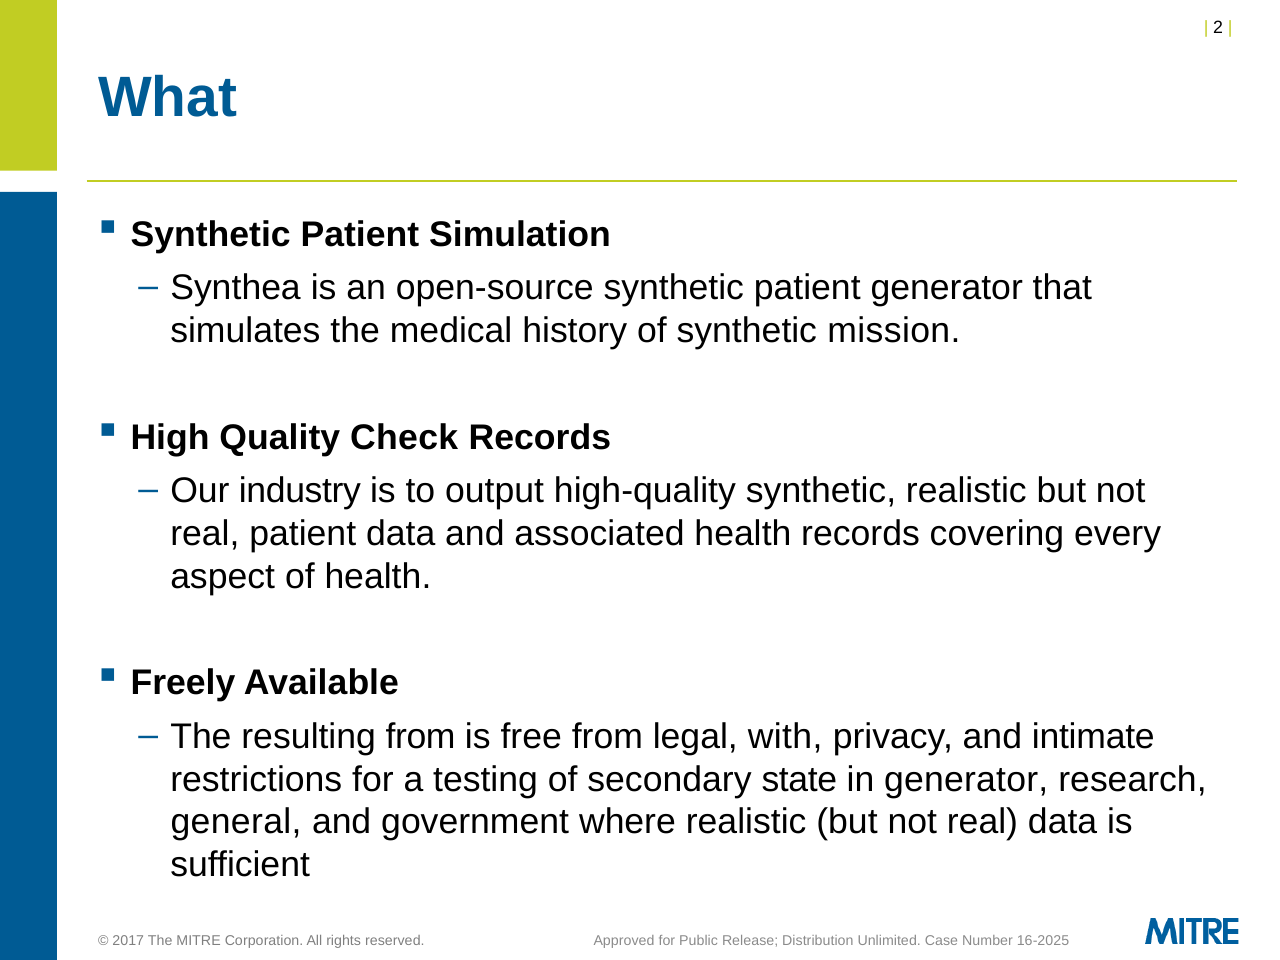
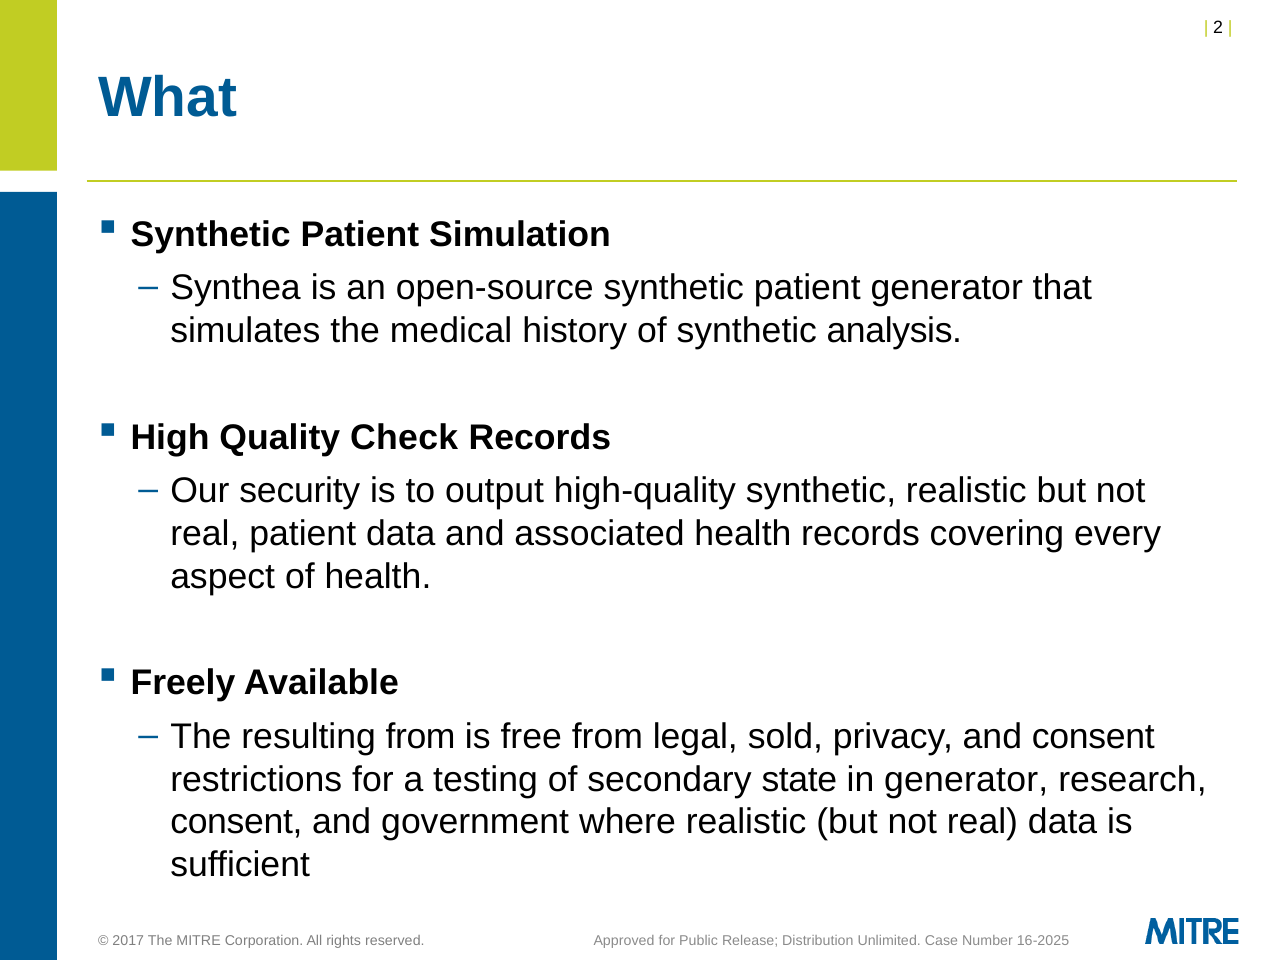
mission: mission -> analysis (894, 331)
industry: industry -> security (300, 491)
with: with -> sold (785, 737)
and intimate: intimate -> consent (1093, 737)
general: general -> consent (236, 822)
